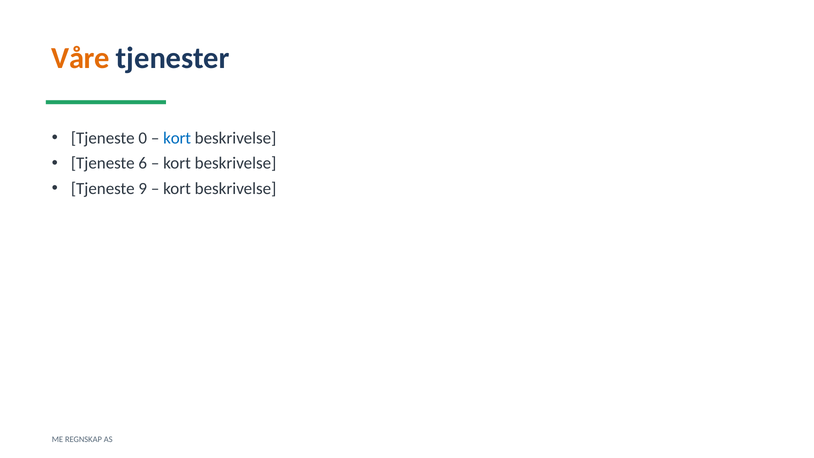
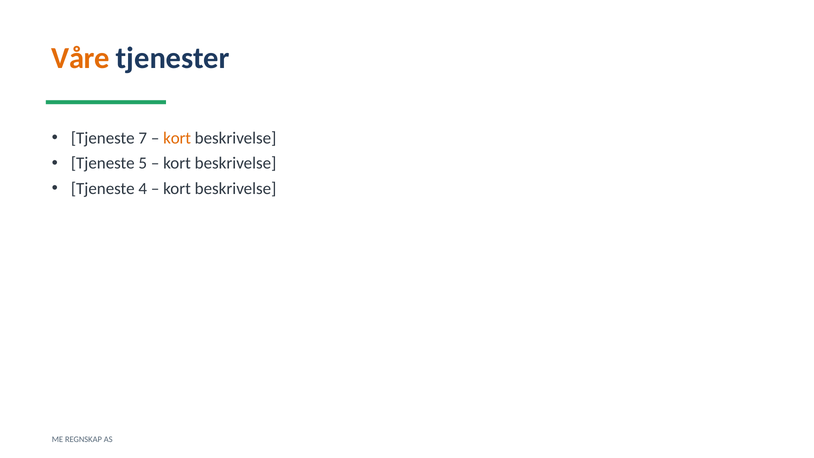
0: 0 -> 7 (143, 138)
kort colour: blue -> orange (177, 138)
6: 6 -> 5 (143, 163)
9: 9 -> 4 (143, 189)
